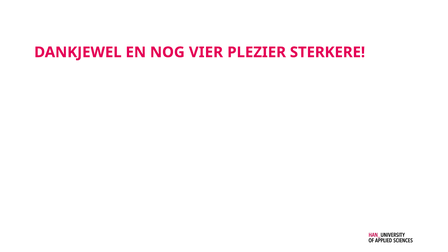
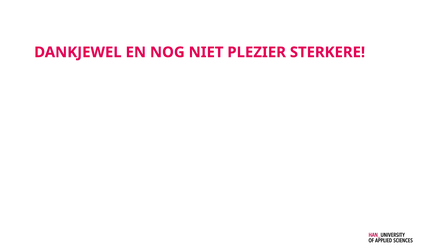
VIER: VIER -> NIET (206, 52)
